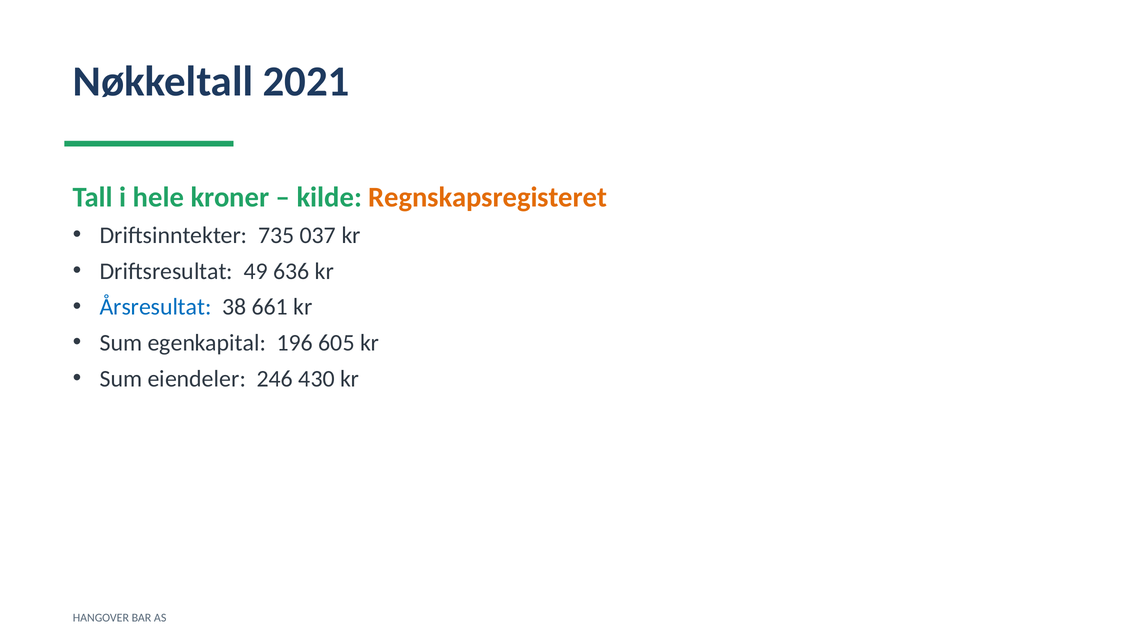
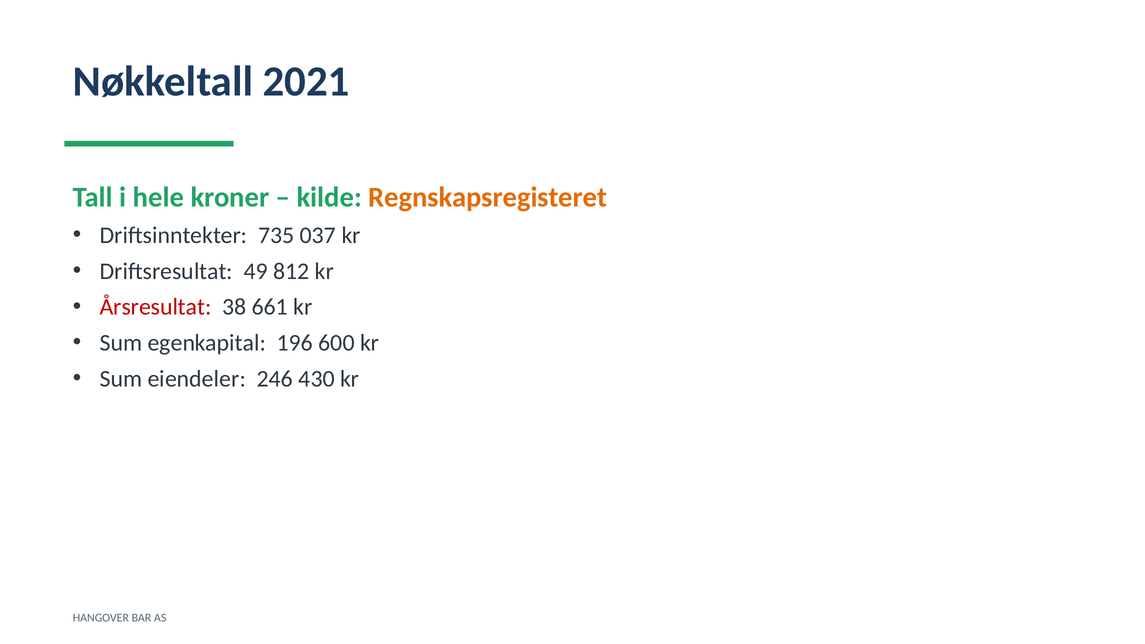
636: 636 -> 812 (291, 271)
Årsresultat colour: blue -> red (156, 307)
605: 605 -> 600 (337, 343)
